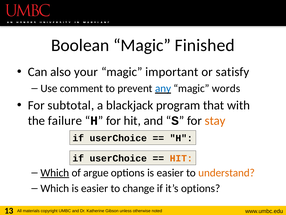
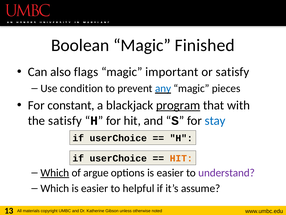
your: your -> flags (86, 72)
comment: comment -> condition (81, 88)
words: words -> pieces (226, 88)
subtotal: subtotal -> constant (71, 105)
program underline: none -> present (178, 105)
the failure: failure -> satisfy (65, 120)
stay colour: orange -> blue (215, 120)
understand colour: orange -> purple (227, 172)
change: change -> helpful (139, 188)
it’s options: options -> assume (201, 188)
